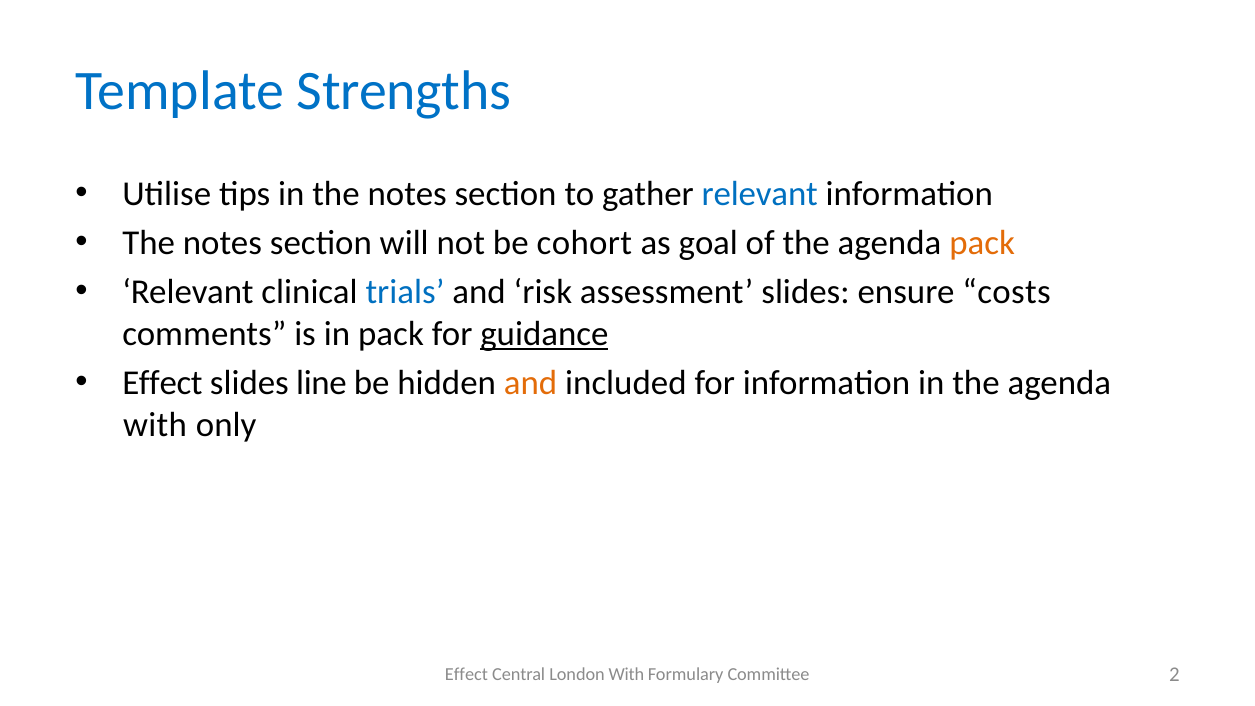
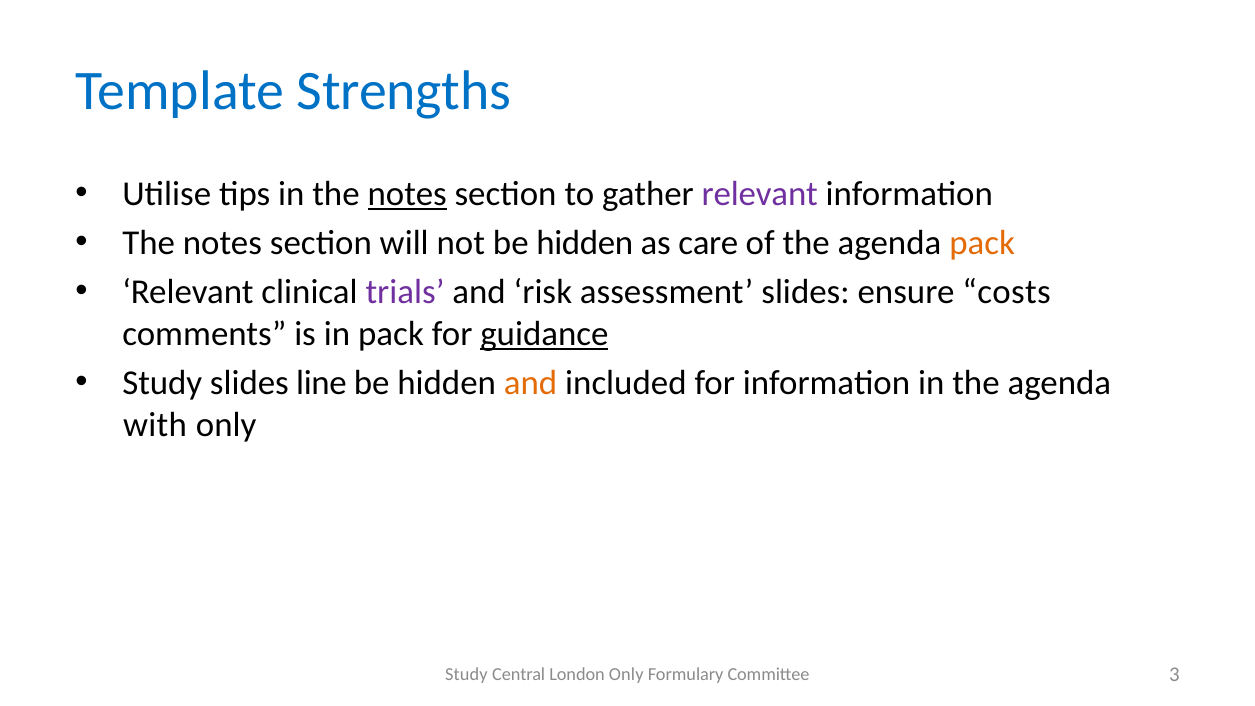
notes underline: none -> present (407, 194)
relevant colour: blue -> purple (760, 194)
not be cohort: cohort -> hidden (585, 243)
goal: goal -> care (708, 243)
trials colour: blue -> purple (405, 292)
Effect: Effect -> Study (162, 383)
Effect: Effect -> Study (466, 674)
London With: With -> Only (626, 674)
2: 2 -> 3 (1175, 674)
